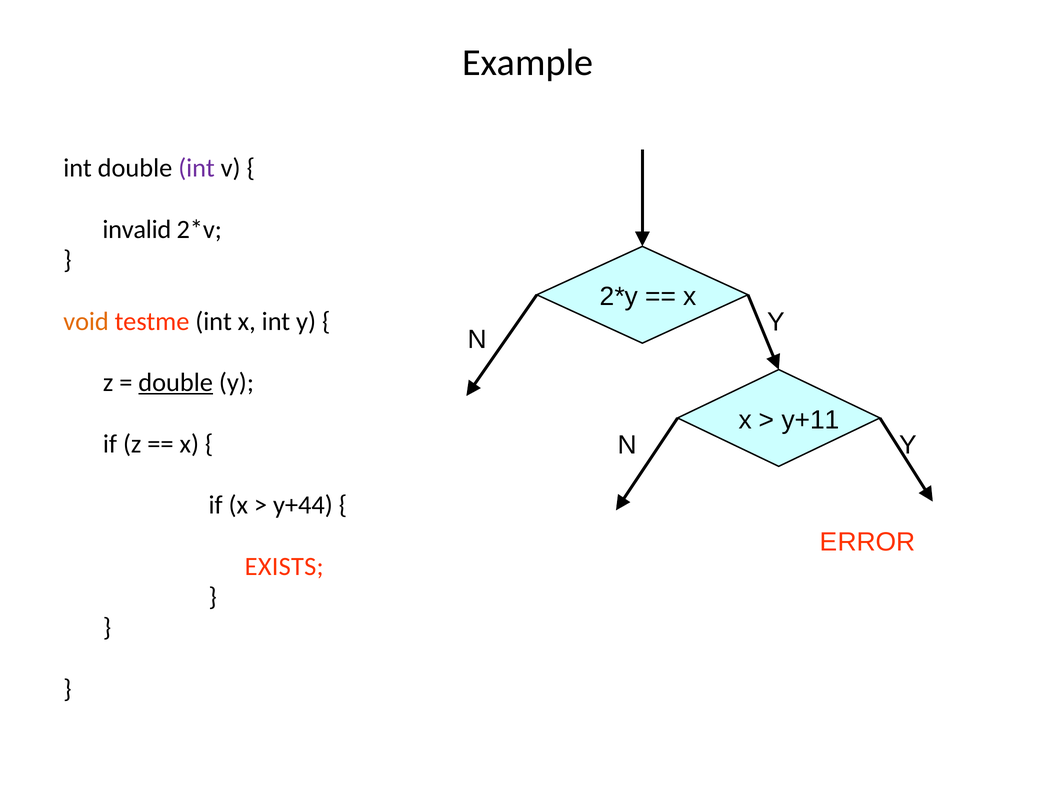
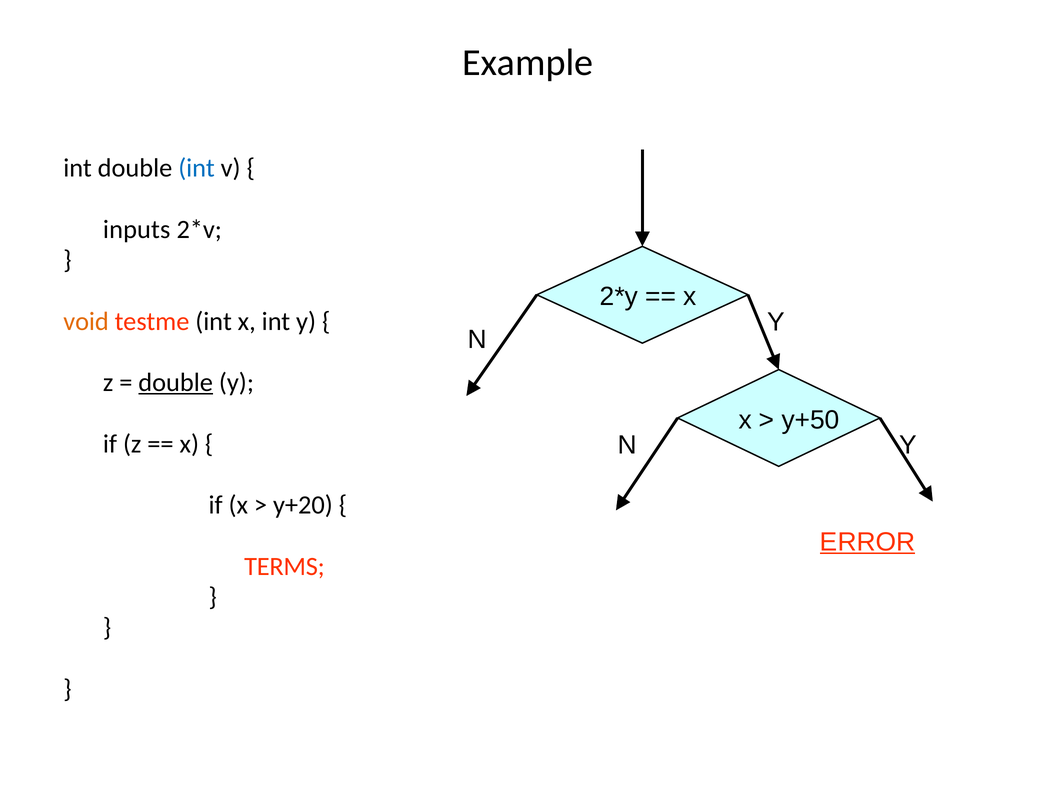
int colour: purple -> blue (197, 168)
invalid: invalid -> inputs (137, 229)
y+11: y+11 -> y+50 (811, 420)
y+44: y+44 -> y+20 (303, 505)
ERROR underline: none -> present (868, 542)
EXISTS: EXISTS -> TERMS (284, 566)
